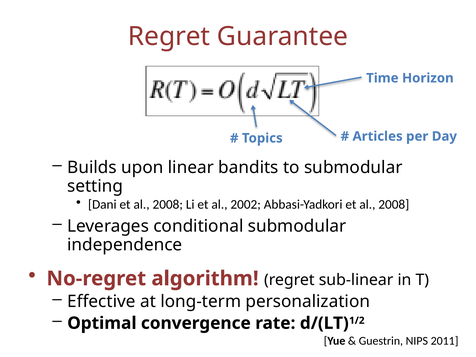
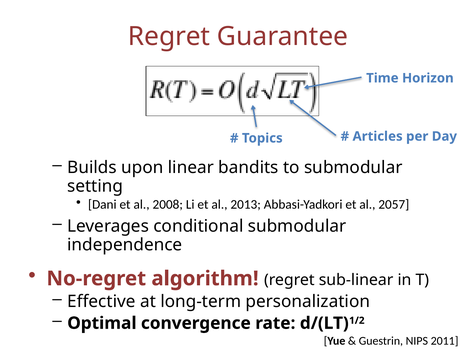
2002: 2002 -> 2013 (246, 204)
Abbasi-Yadkori et al 2008: 2008 -> 2057 (394, 204)
